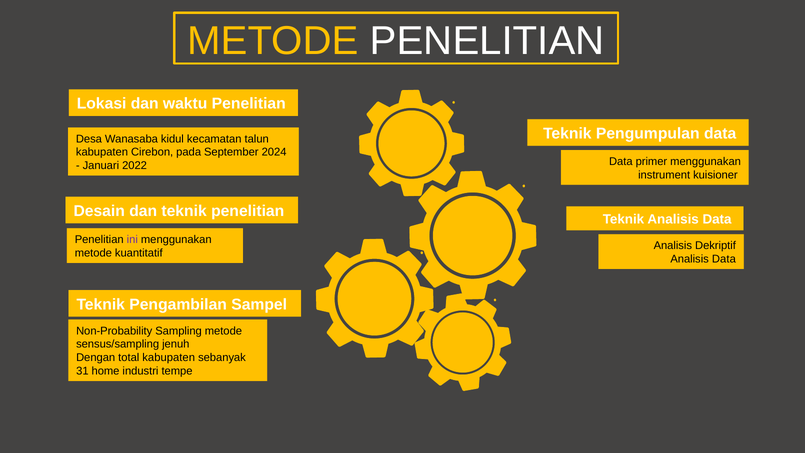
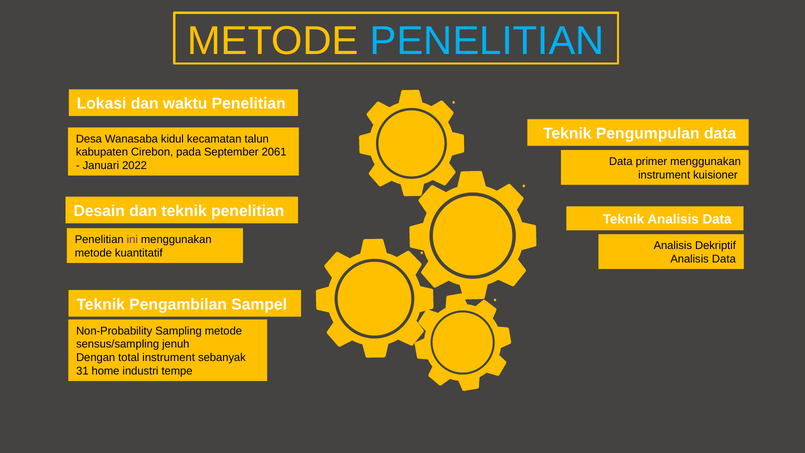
PENELITIAN colour: white -> light blue (487, 41)
2024: 2024 -> 2061 (274, 152)
total kabupaten: kabupaten -> instrument (169, 358)
